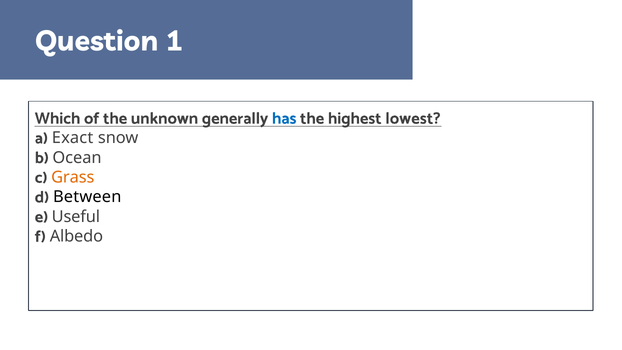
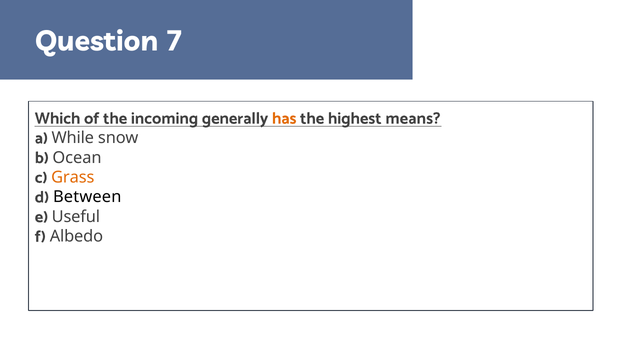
1: 1 -> 7 (174, 42)
unknown: unknown -> incoming (165, 118)
has colour: blue -> orange (284, 118)
lowest: lowest -> means (413, 118)
Exact: Exact -> While (73, 138)
